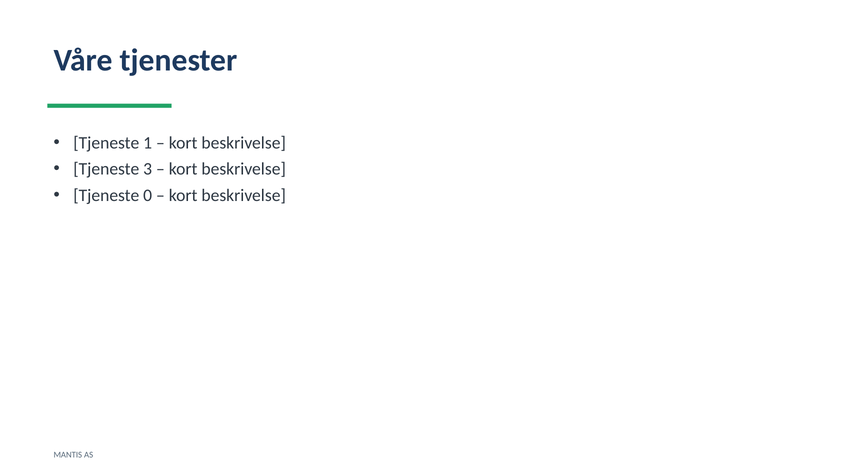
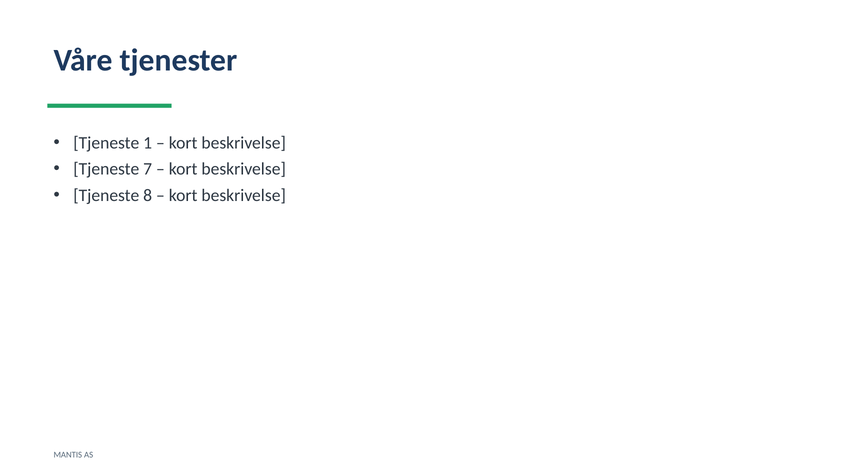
3: 3 -> 7 (148, 169)
0: 0 -> 8 (148, 195)
